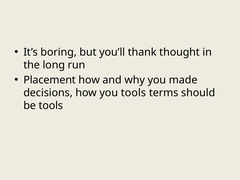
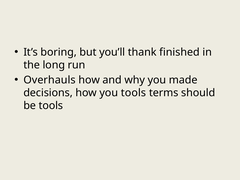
thought: thought -> finished (180, 52)
Placement: Placement -> Overhauls (50, 80)
